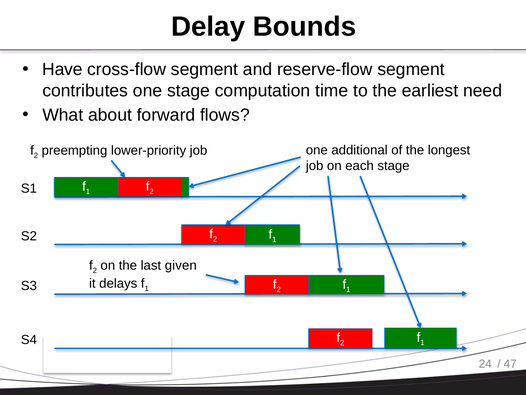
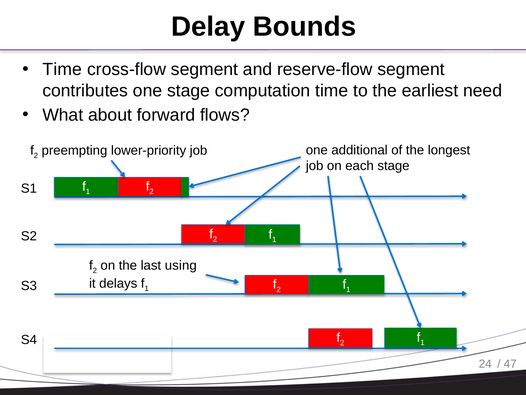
Have: Have -> Time (62, 69)
given: given -> using (181, 265)
